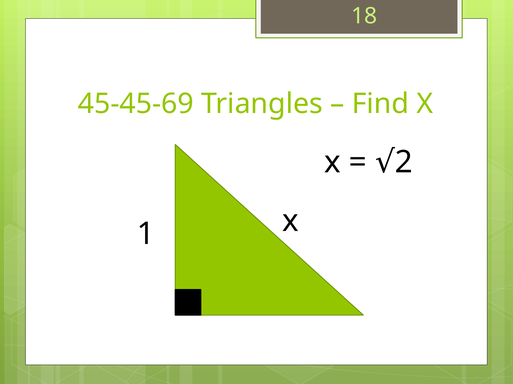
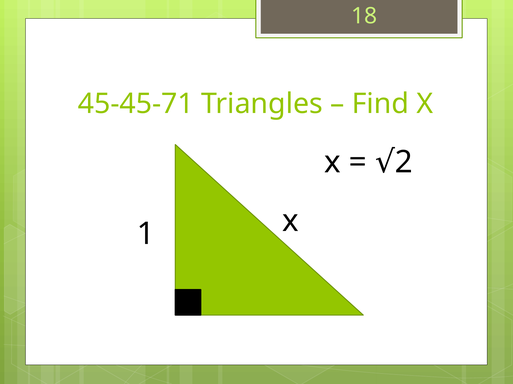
45-45-69: 45-45-69 -> 45-45-71 (136, 104)
